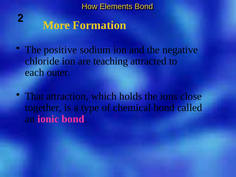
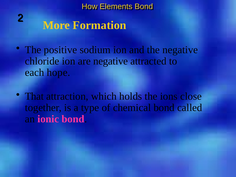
are teaching: teaching -> negative (111, 61)
outer: outer -> hope (59, 72)
